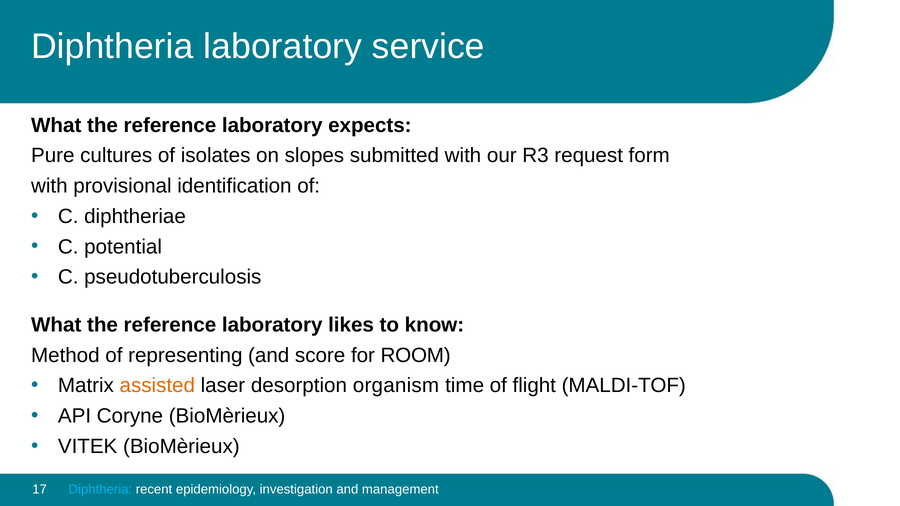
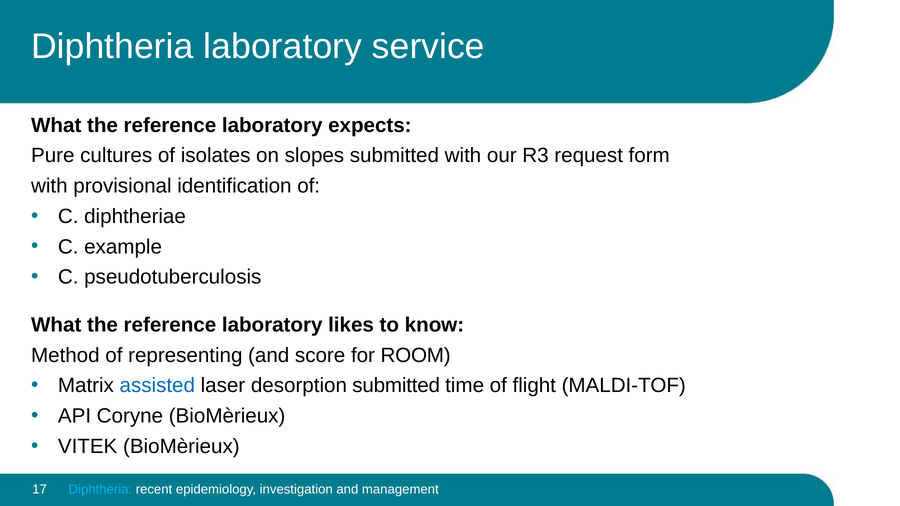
potential: potential -> example (123, 247)
assisted colour: orange -> blue (157, 386)
desorption organism: organism -> submitted (396, 386)
